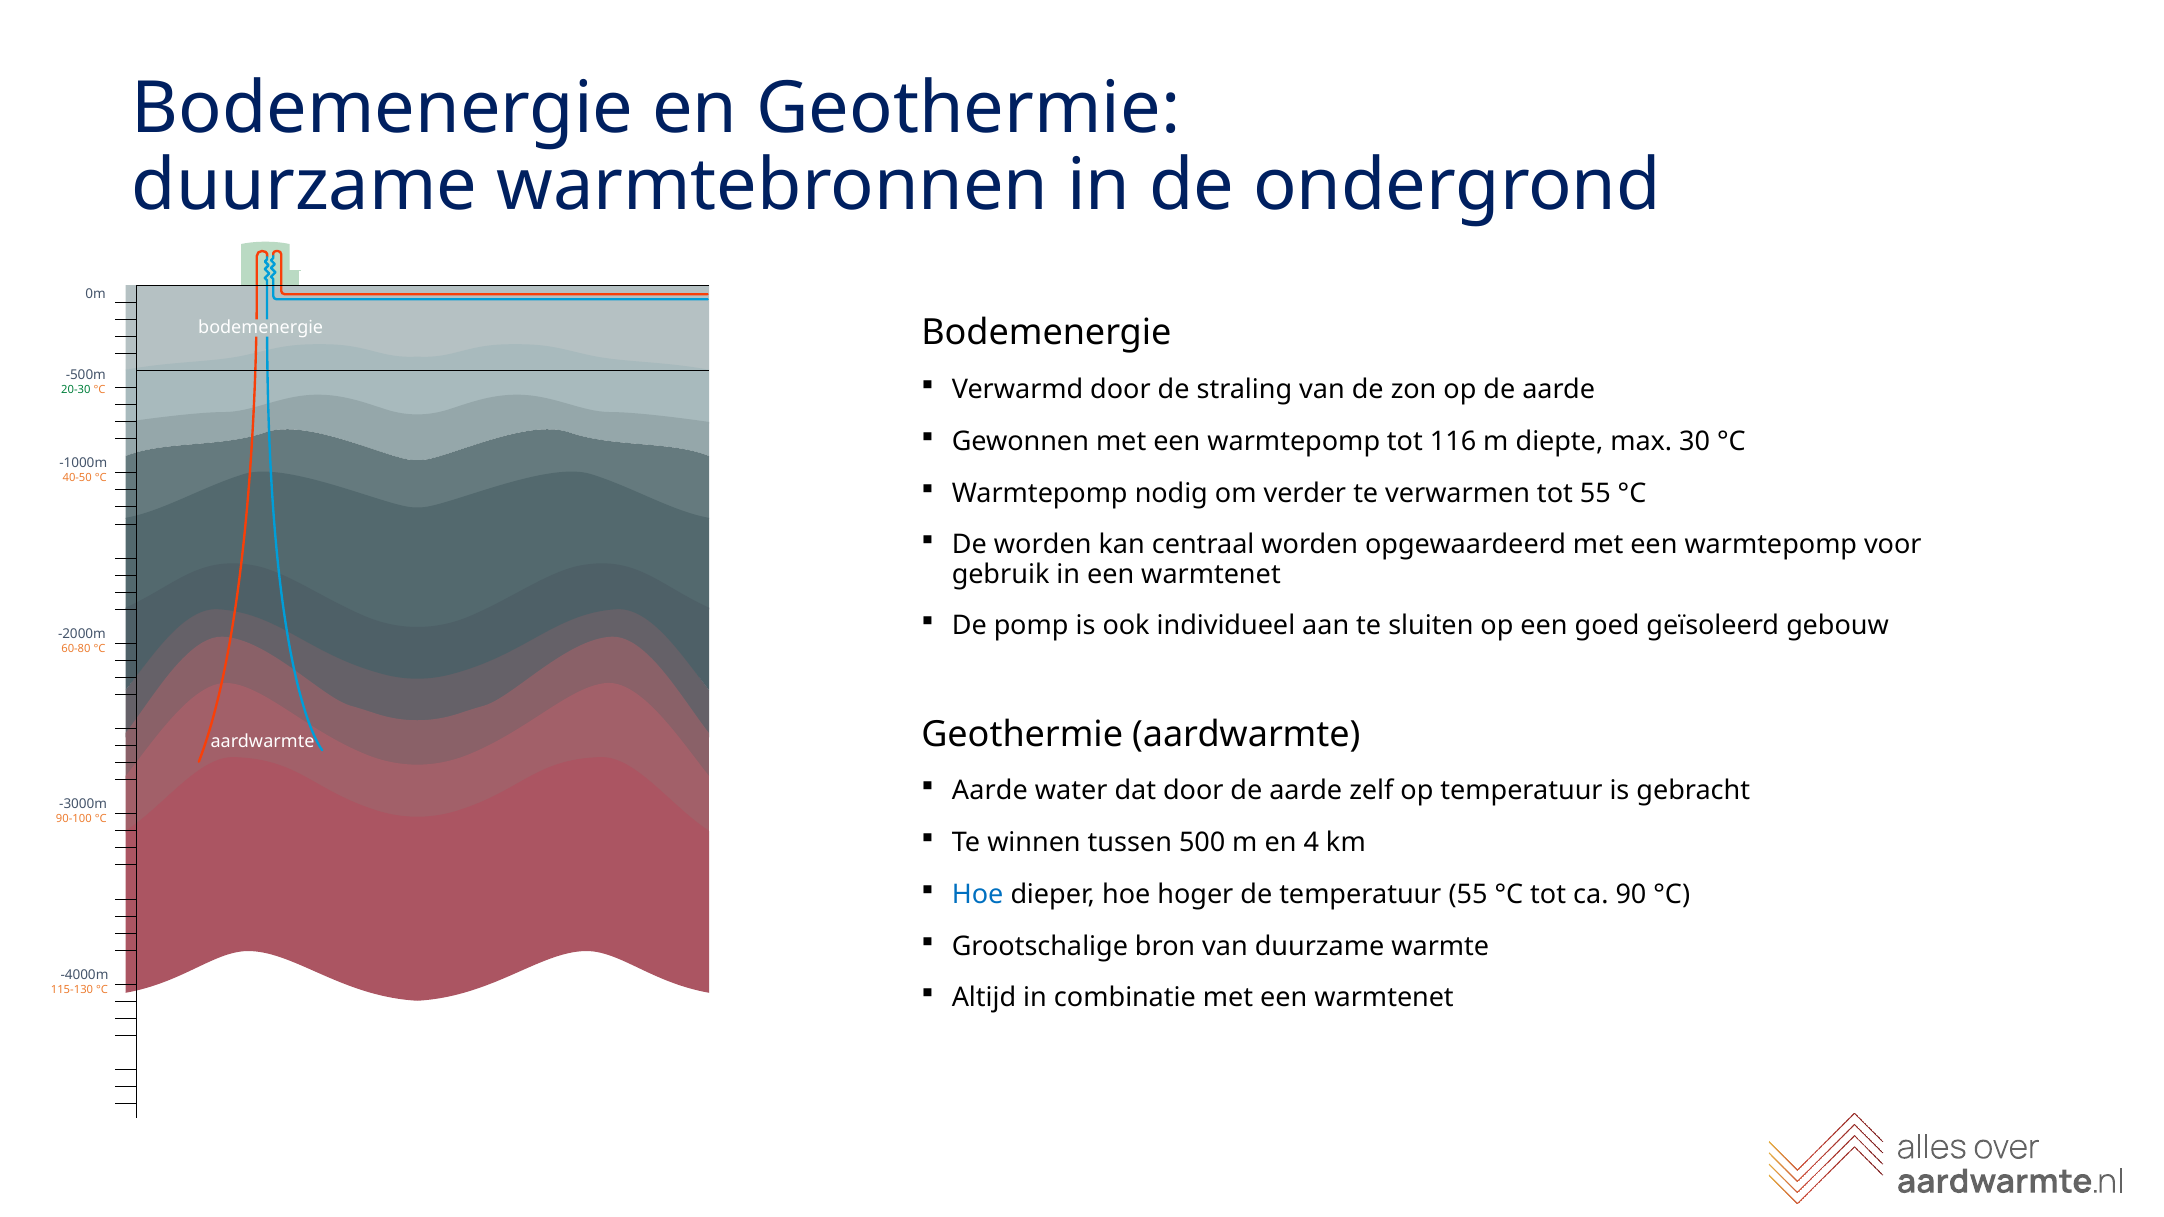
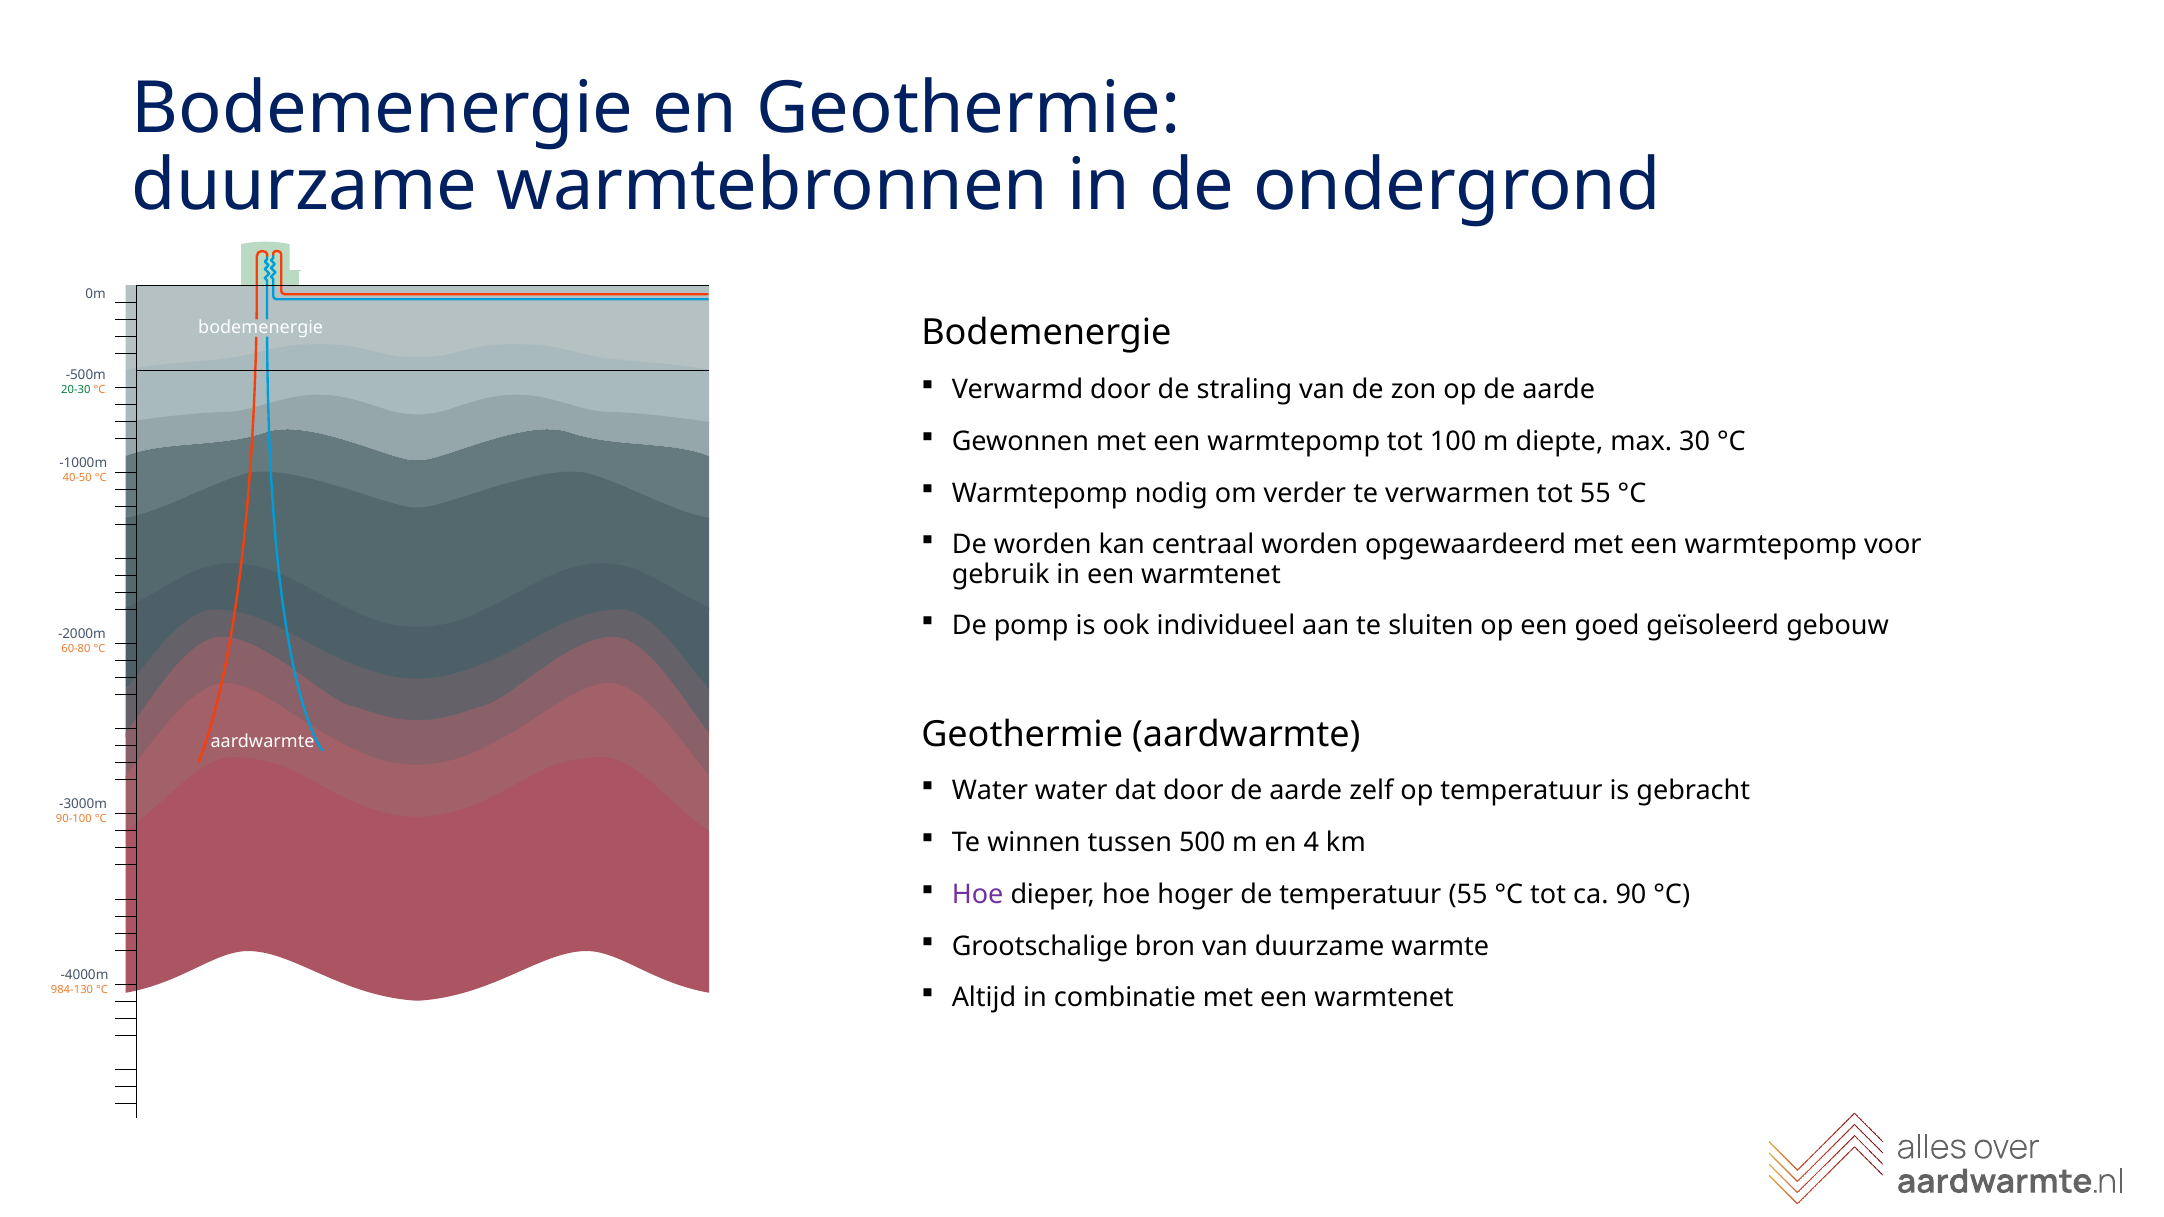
116: 116 -> 100 (1453, 442)
Aarde: Aarde -> Water (990, 791)
Hoe colour: blue -> purple (978, 895)
115-130: 115-130 -> 984-130 (72, 990)
